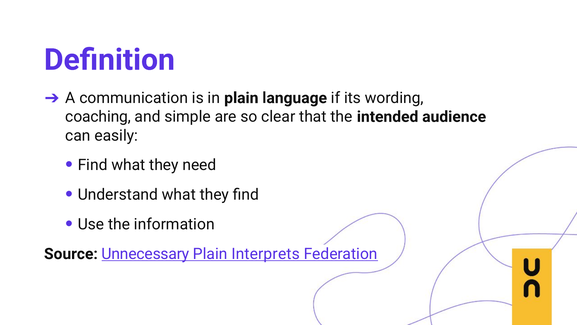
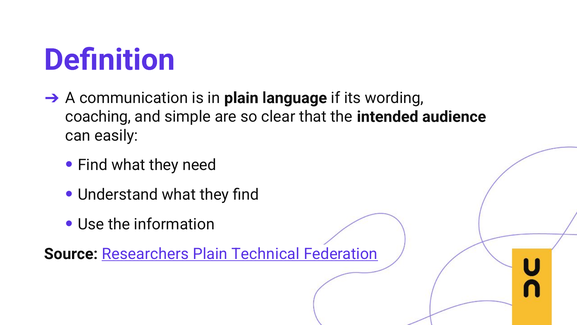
Unnecessary: Unnecessary -> Researchers (145, 254)
Interprets: Interprets -> Technical (266, 254)
